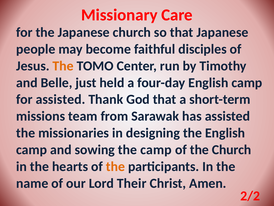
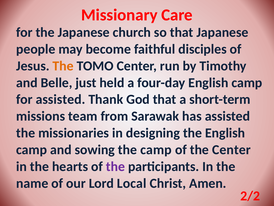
the Church: Church -> Center (231, 149)
the colour: orange -> purple (115, 166)
Their: Their -> Local (132, 183)
